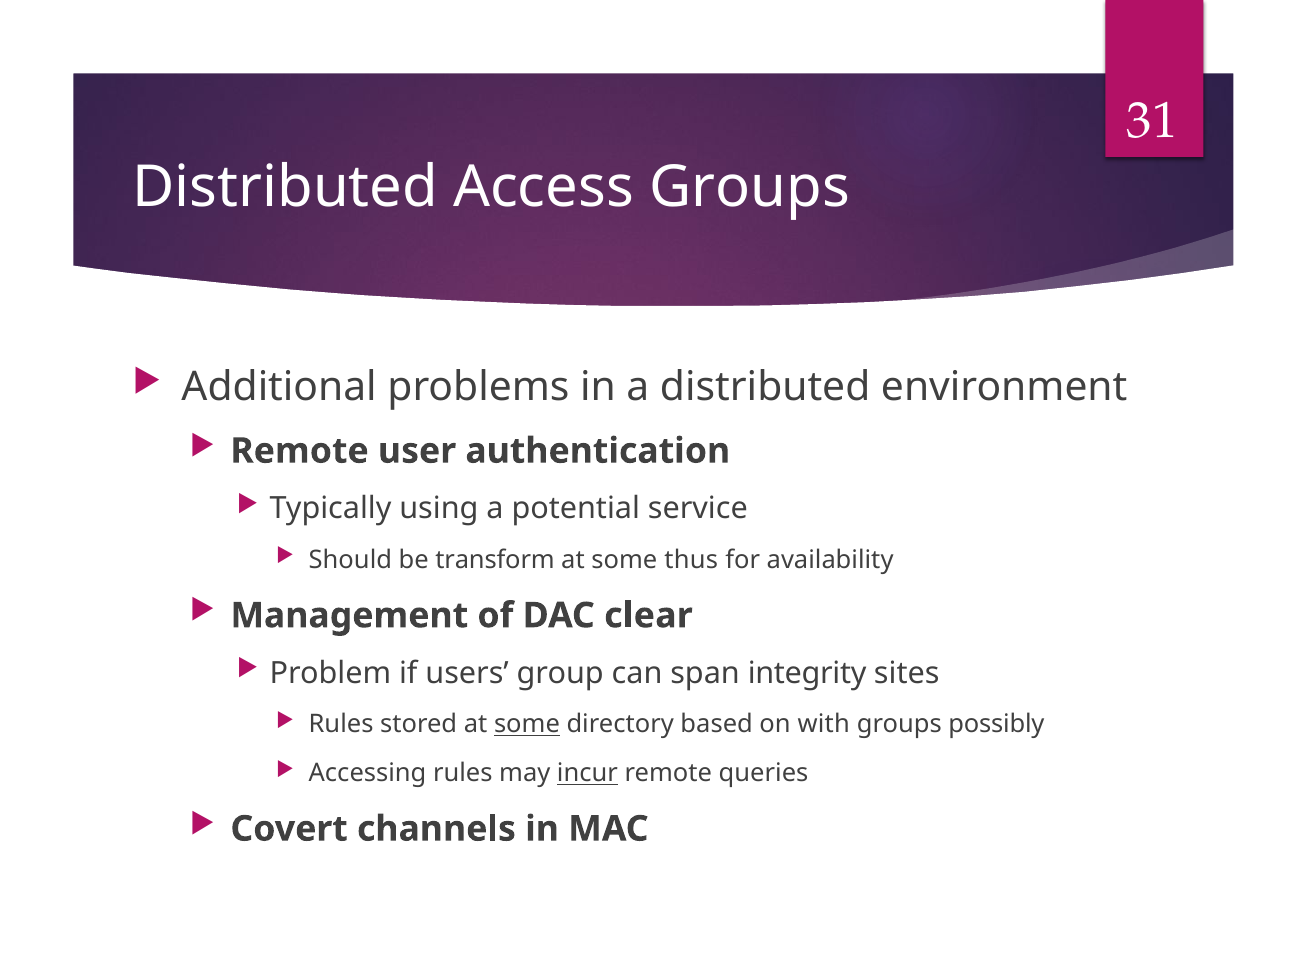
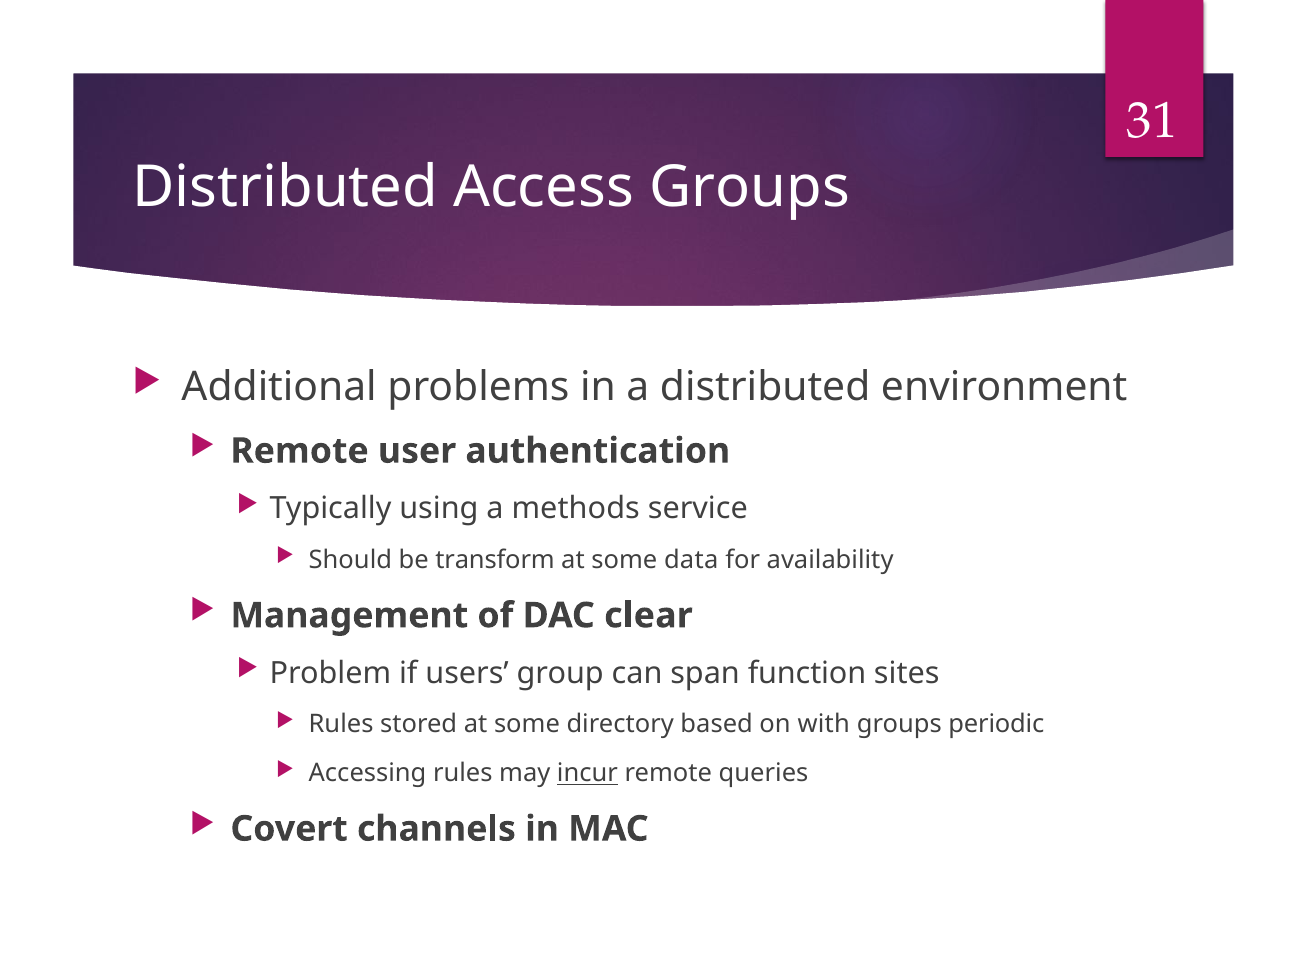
potential: potential -> methods (576, 508)
thus: thus -> data (691, 560)
integrity: integrity -> function (807, 673)
some underline: present -> none (527, 724)
possibly: possibly -> periodic (996, 724)
